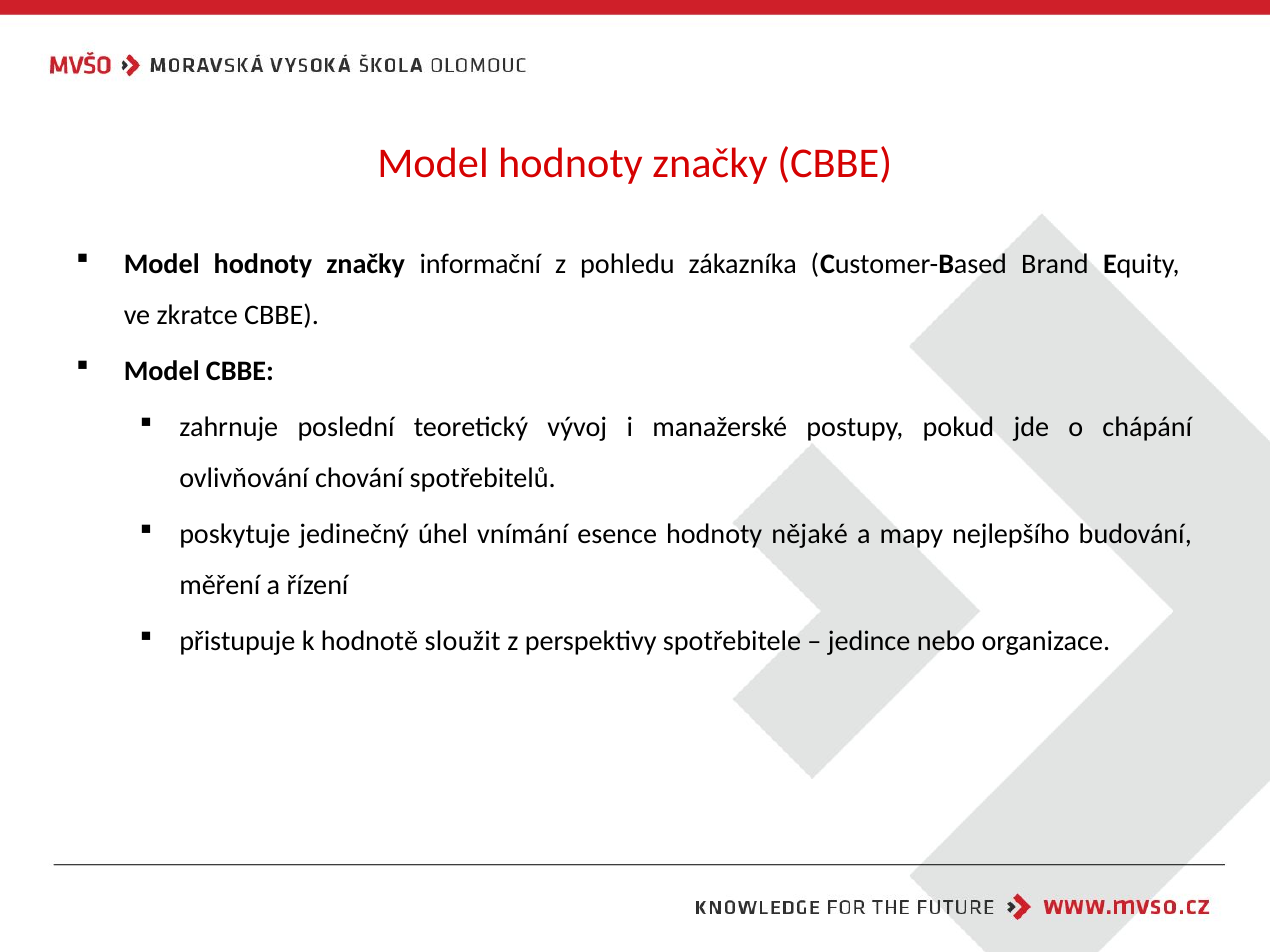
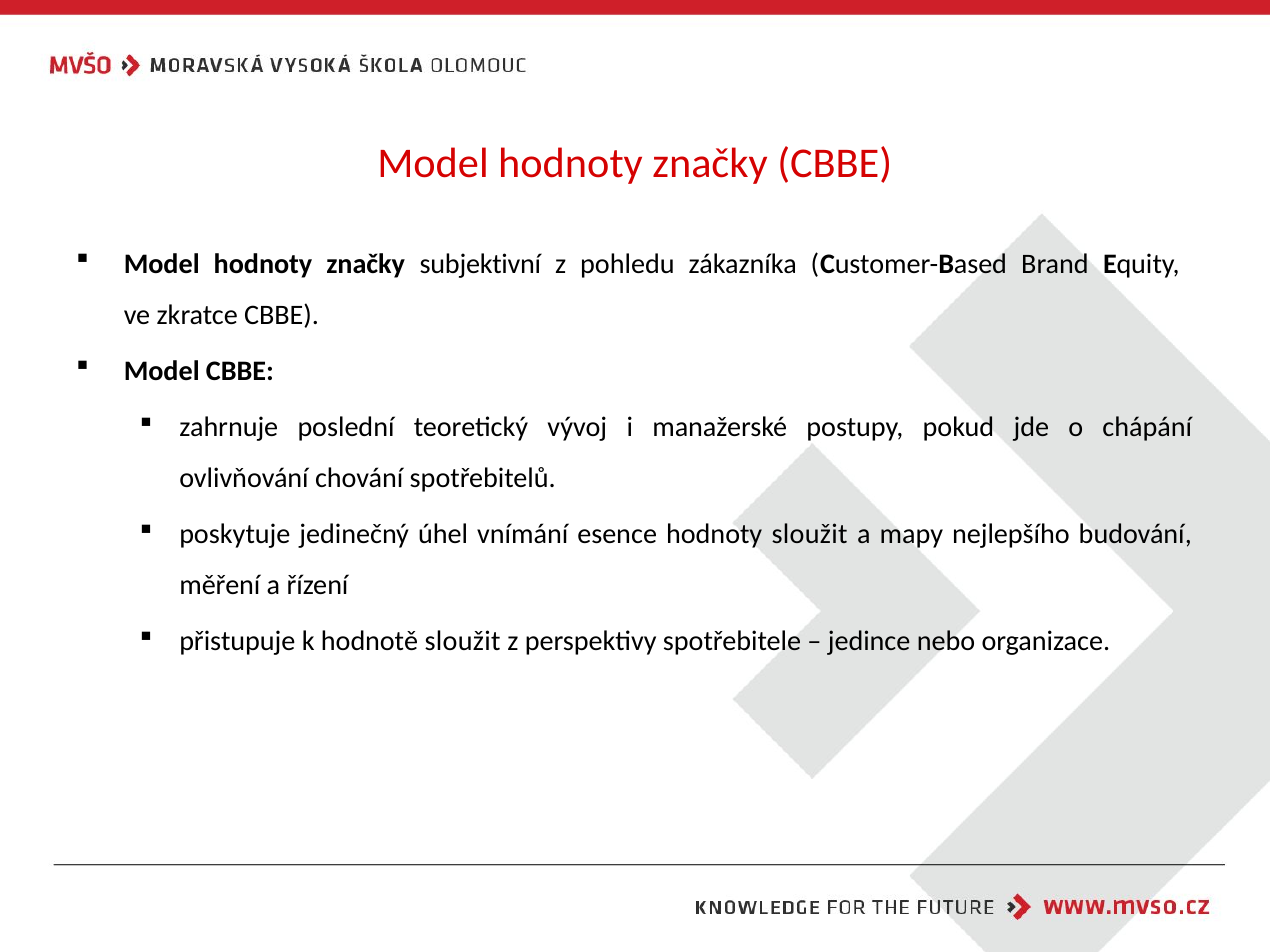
informační: informační -> subjektivní (480, 264)
hodnoty nějaké: nějaké -> sloužit (809, 535)
